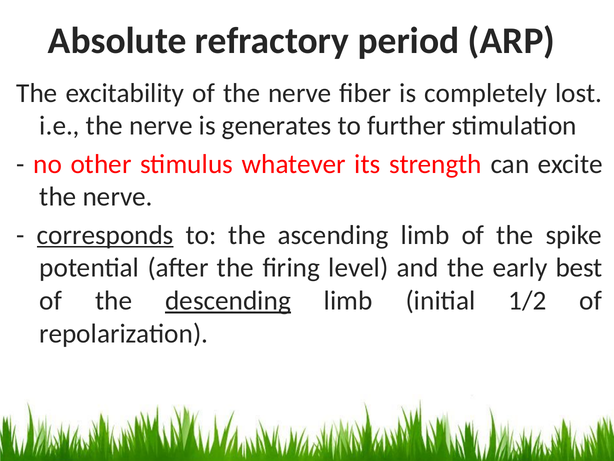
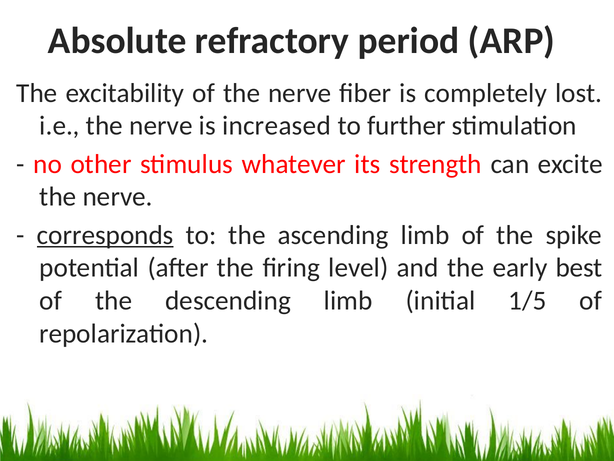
generates: generates -> increased (277, 126)
descending underline: present -> none (228, 300)
1/2: 1/2 -> 1/5 (527, 300)
